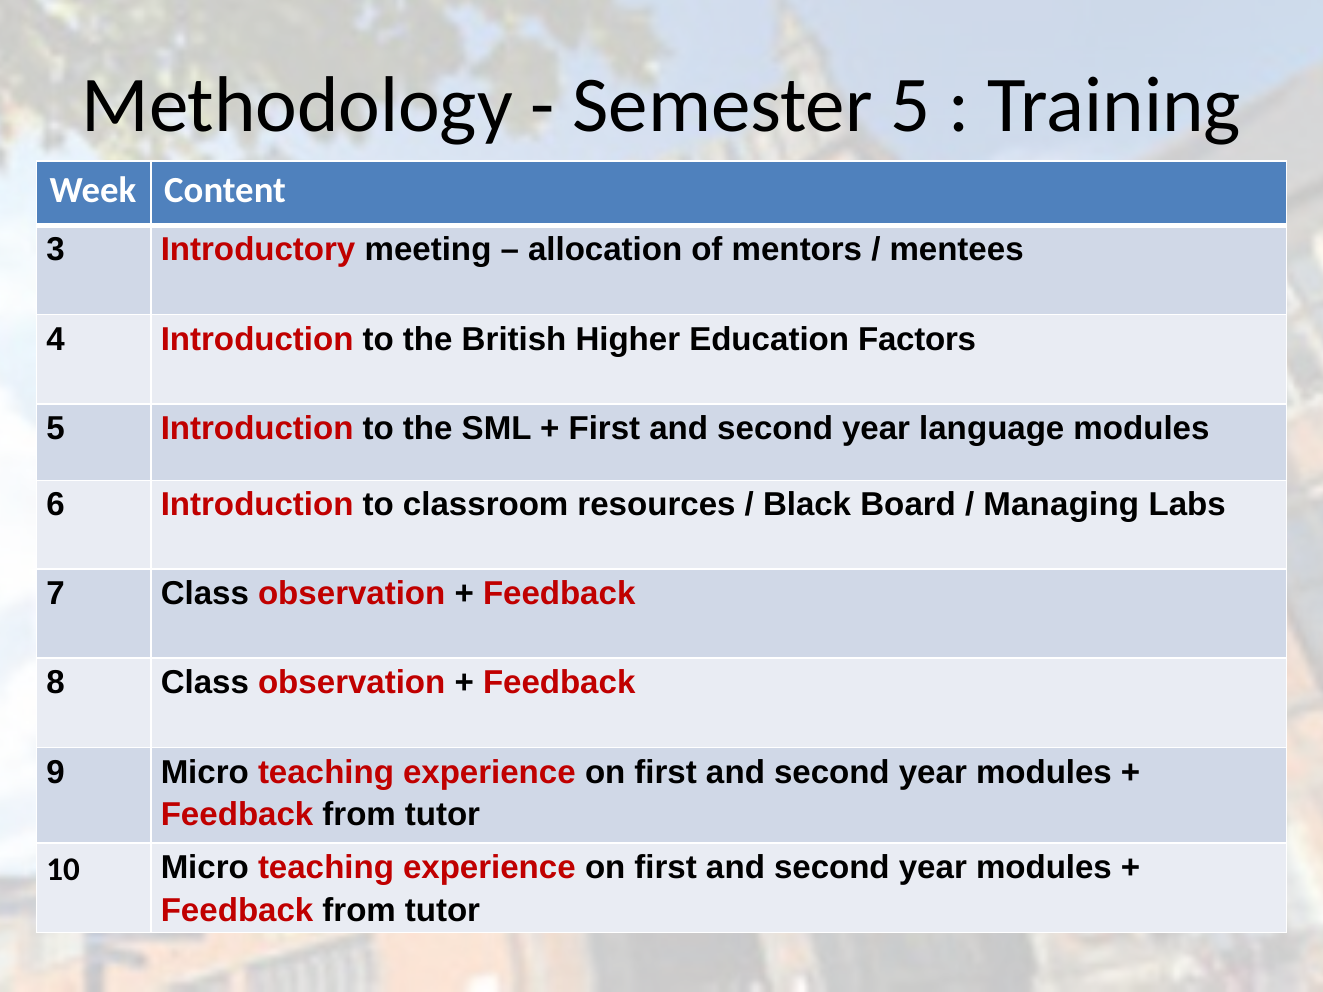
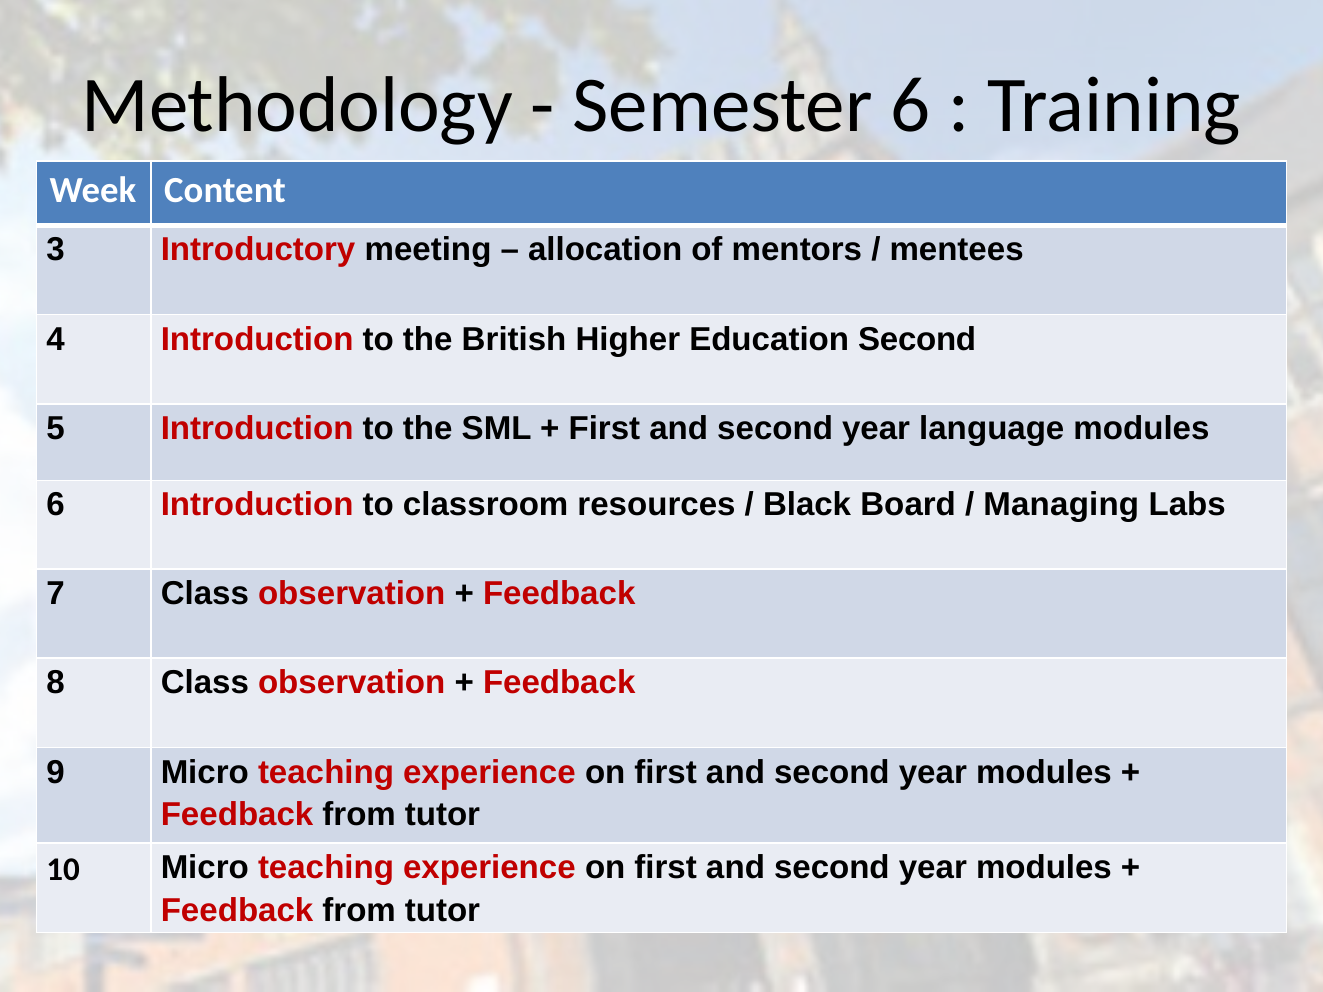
Semester 5: 5 -> 6 (911, 106)
Education Factors: Factors -> Second (917, 339)
